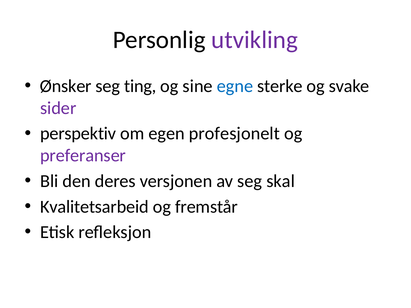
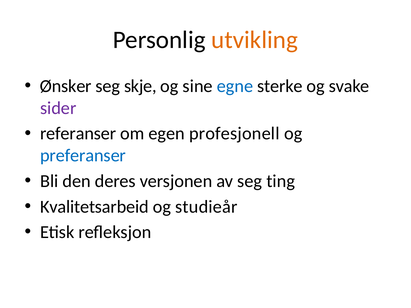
utvikling colour: purple -> orange (255, 40)
ting: ting -> skje (140, 86)
perspektiv: perspektiv -> referanser (78, 134)
profesjonelt: profesjonelt -> profesjonell (234, 134)
preferanser colour: purple -> blue (83, 156)
skal: skal -> ting (281, 181)
fremstår: fremstår -> studieår (206, 207)
